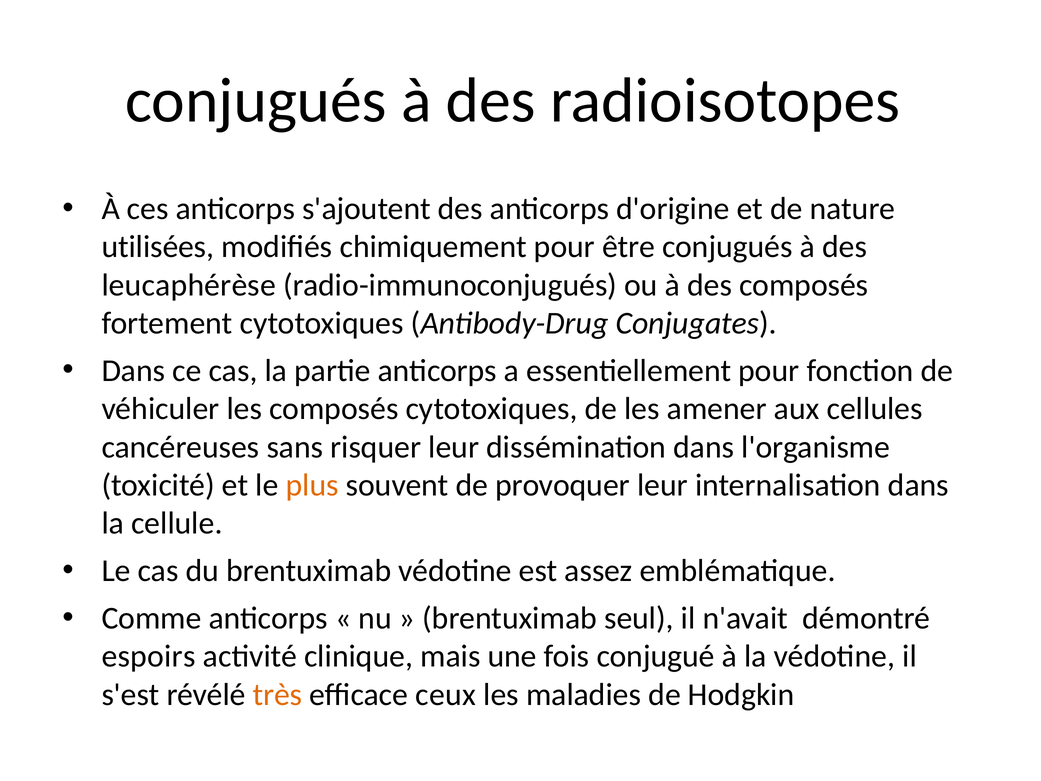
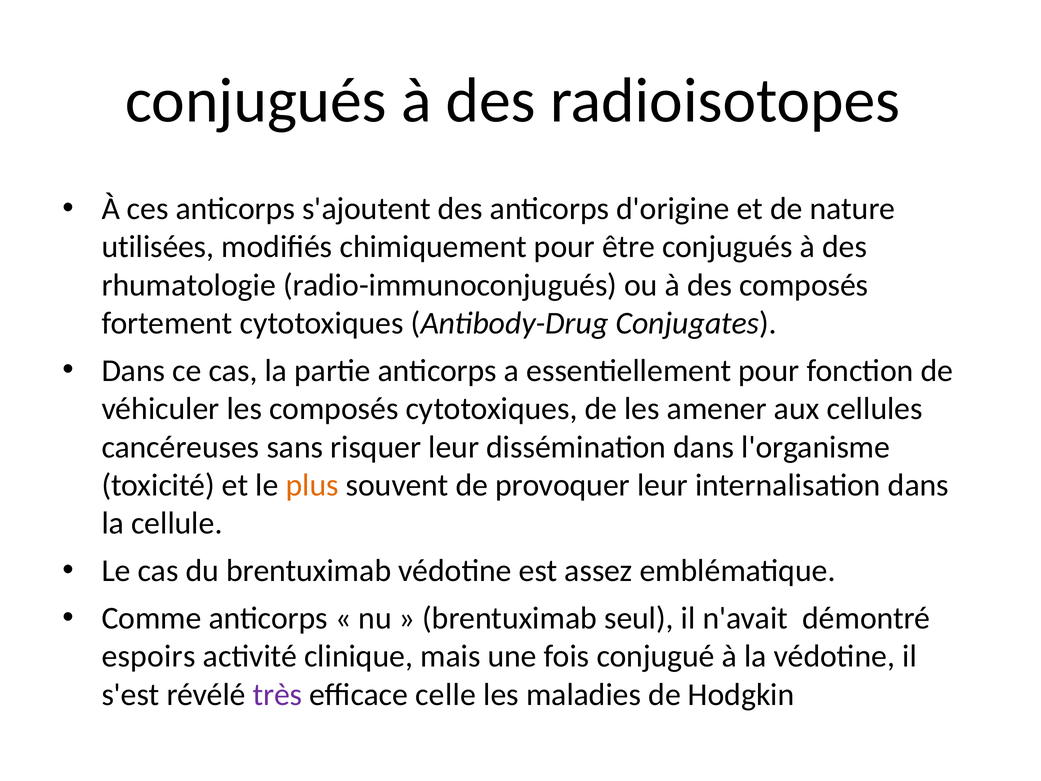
leucaphérèse: leucaphérèse -> rhumatologie (189, 285)
très colour: orange -> purple (278, 694)
ceux: ceux -> celle (446, 694)
